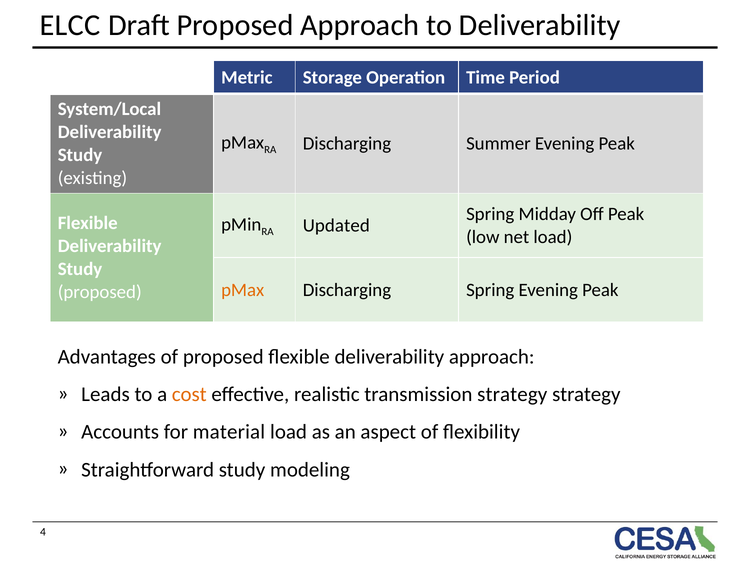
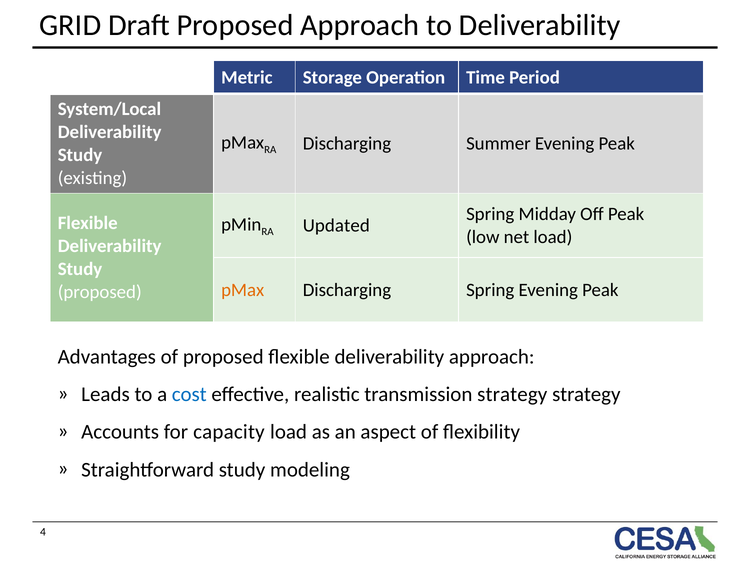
ELCC: ELCC -> GRID (70, 25)
cost colour: orange -> blue (189, 395)
material: material -> capacity (229, 432)
